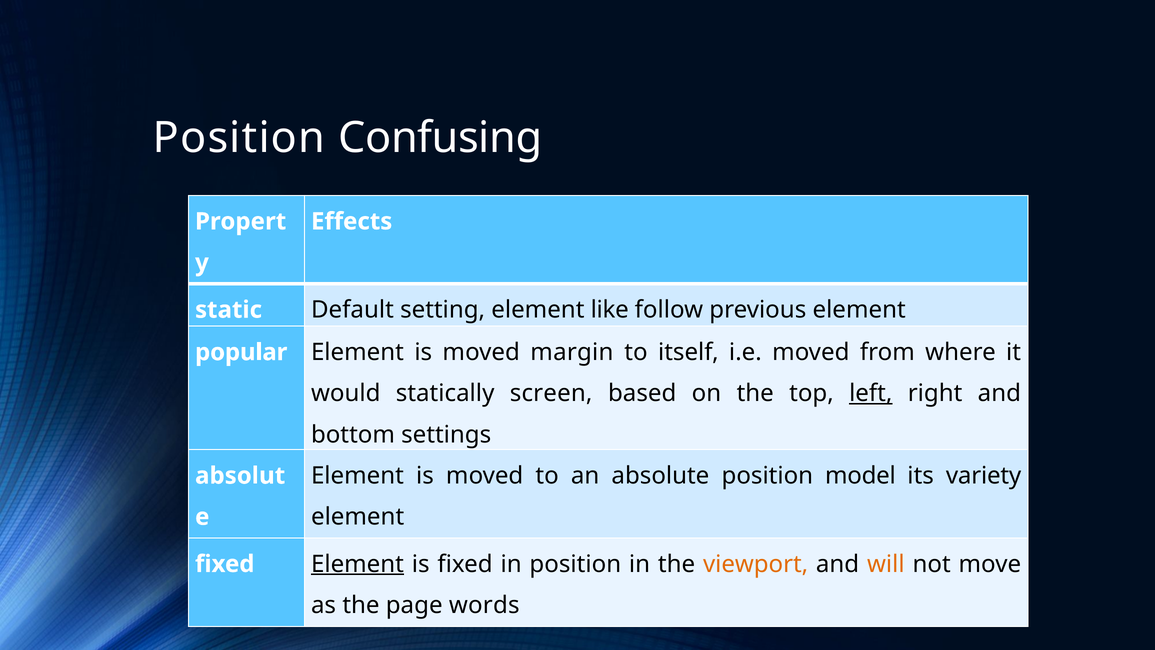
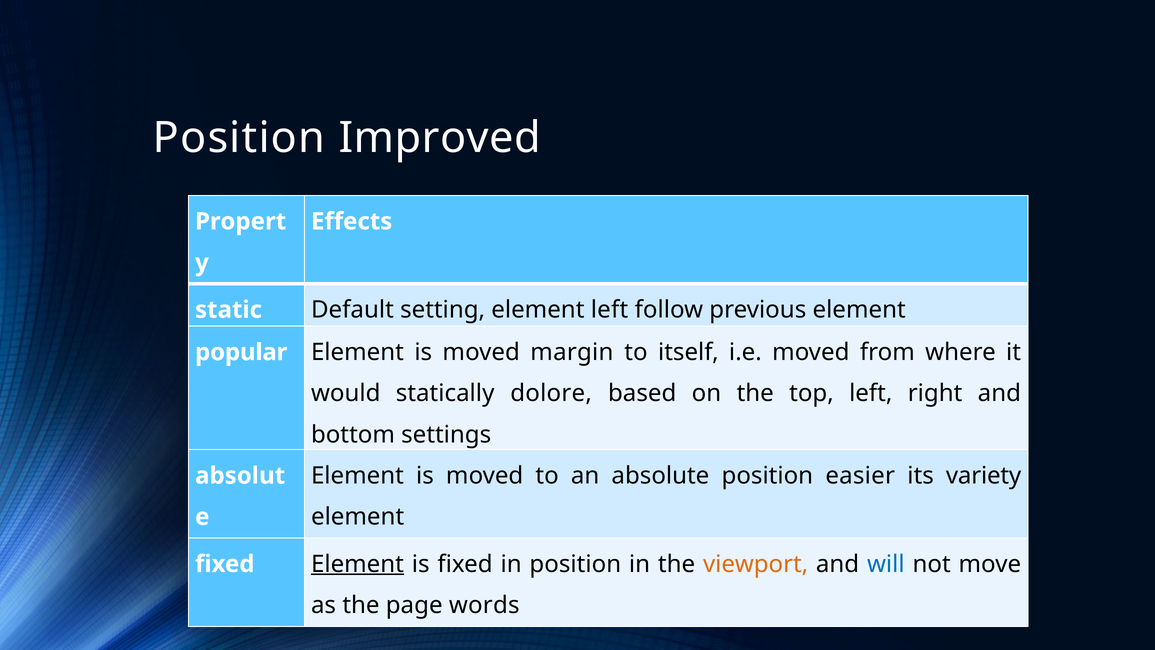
Confusing: Confusing -> Improved (440, 138)
element like: like -> left (609, 310)
screen: screen -> dolore (551, 393)
left underline: present -> none (871, 393)
model: model -> easier (860, 476)
will colour: orange -> blue (886, 564)
